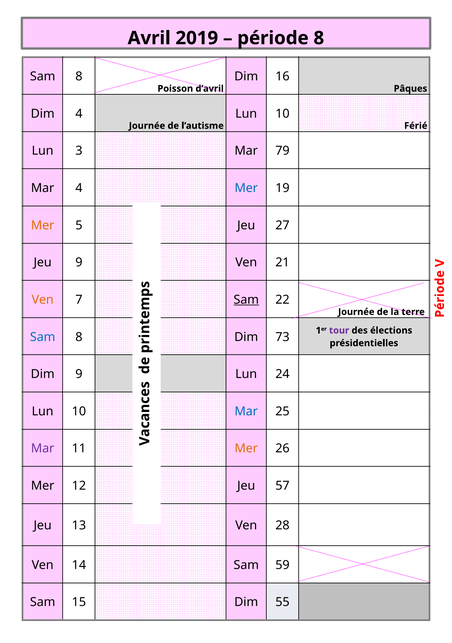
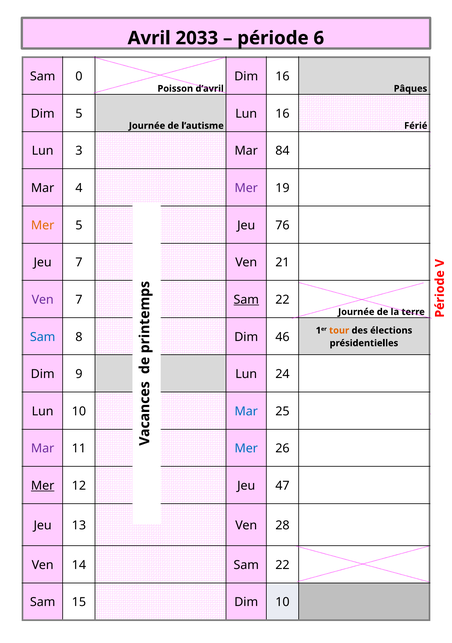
2019: 2019 -> 2033 (197, 38)
période 8: 8 -> 6 (319, 38)
8: 8 -> 0 (79, 77)
Dim 4: 4 -> 5 (79, 114)
10: 10 -> 16 (283, 114)
79: 79 -> 84 (283, 151)
Mer colour: blue -> purple (246, 188)
27: 27 -> 76 (283, 226)
Jeu 9: 9 -> 7 (79, 263)
Ven colour: orange -> purple (43, 300)
tour colour: purple -> orange (339, 331)
73: 73 -> 46 (283, 337)
Mer colour: orange -> blue (246, 449)
Mer underline: none -> present (43, 486)
57: 57 -> 47 (283, 486)
14 Sam 59: 59 -> 22 (283, 566)
Dim 55: 55 -> 10 (283, 603)
